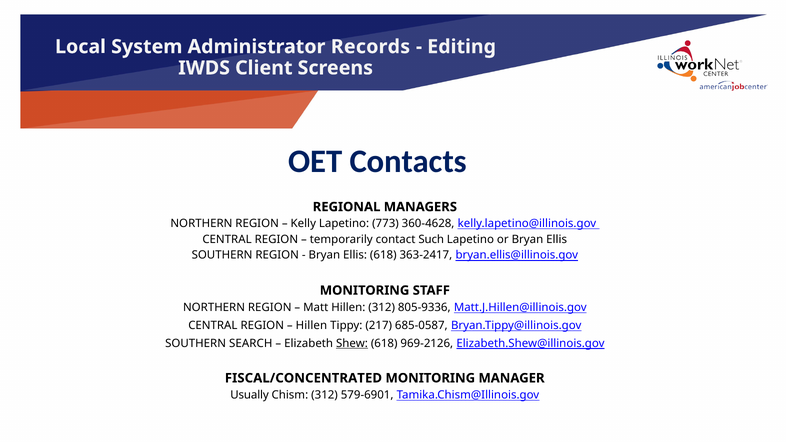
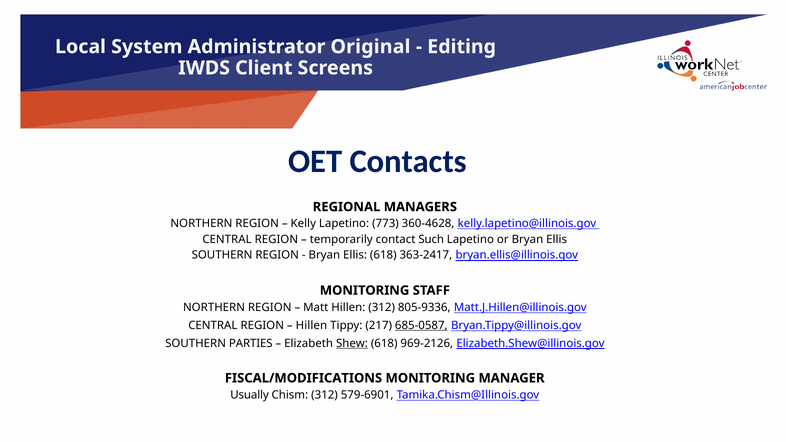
Records: Records -> Original (370, 47)
685-0587 underline: none -> present (421, 325)
SEARCH: SEARCH -> PARTIES (251, 343)
FISCAL/CONCENTRATED: FISCAL/CONCENTRATED -> FISCAL/MODIFICATIONS (303, 378)
